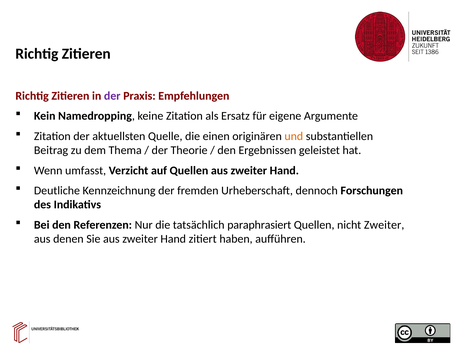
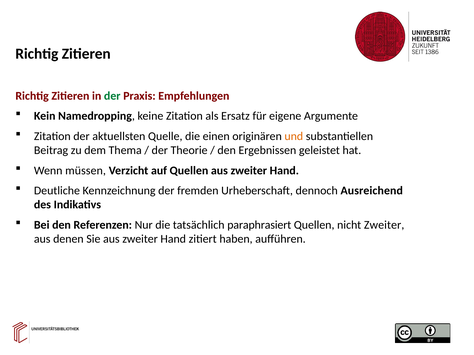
der colour: purple -> green (112, 96)
umfasst: umfasst -> müssen (86, 171)
Forschungen: Forschungen -> Ausreichend (372, 191)
